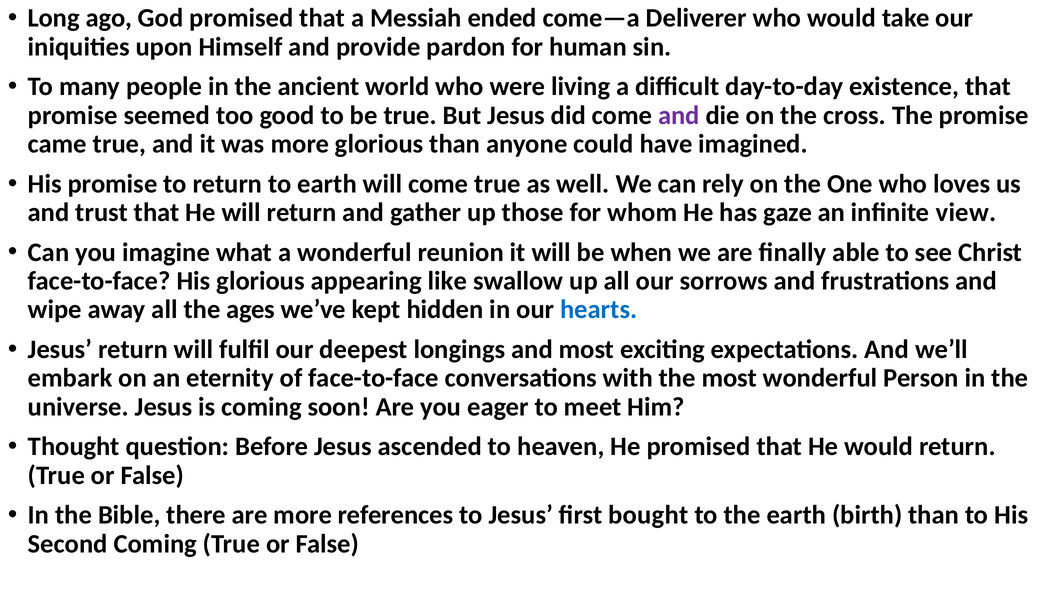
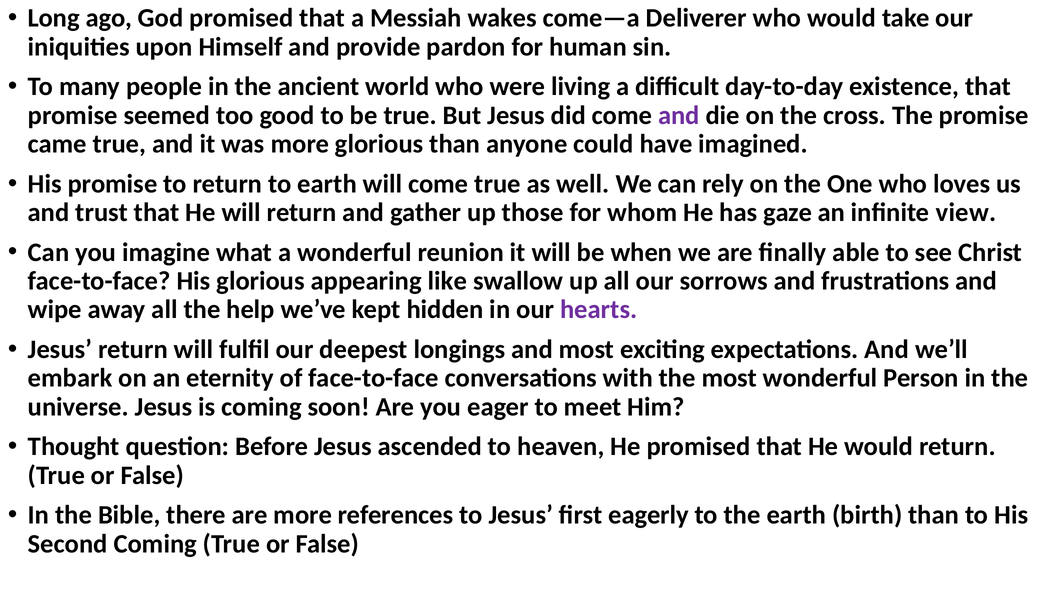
ended: ended -> wakes (502, 18)
ages: ages -> help (251, 310)
hearts colour: blue -> purple (599, 310)
bought: bought -> eagerly (649, 515)
